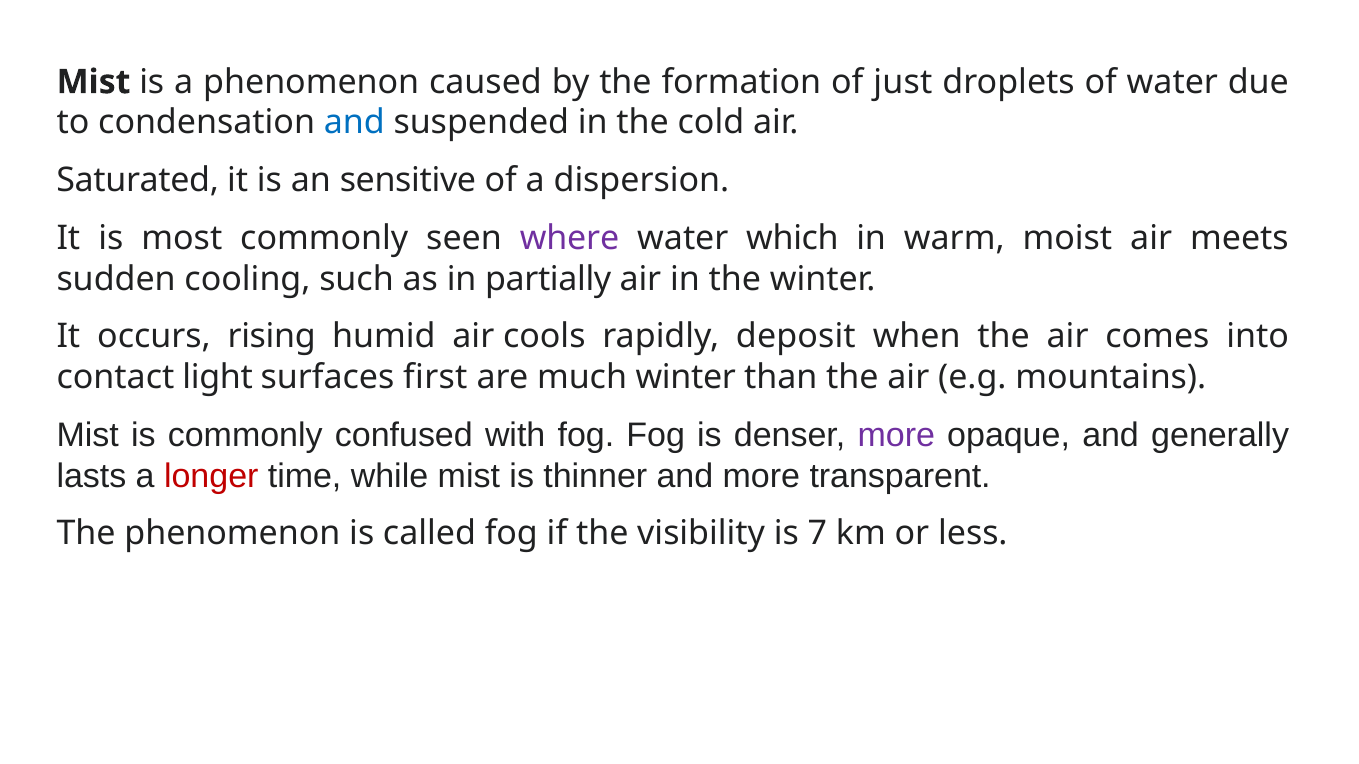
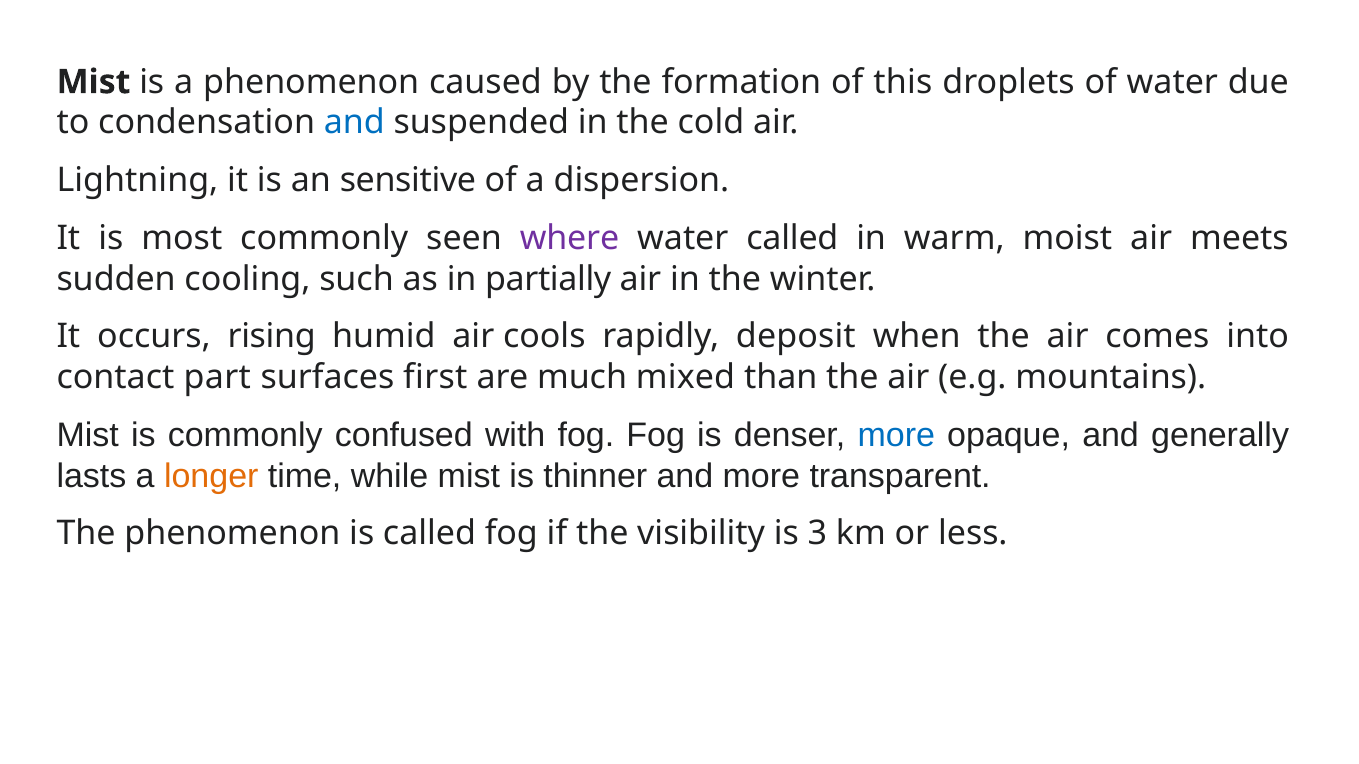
just: just -> this (903, 82)
Saturated: Saturated -> Lightning (137, 181)
water which: which -> called (792, 238)
light: light -> part (217, 378)
much winter: winter -> mixed (686, 378)
more colour: purple -> blue (896, 435)
longer colour: red -> orange (211, 476)
7: 7 -> 3 (817, 534)
